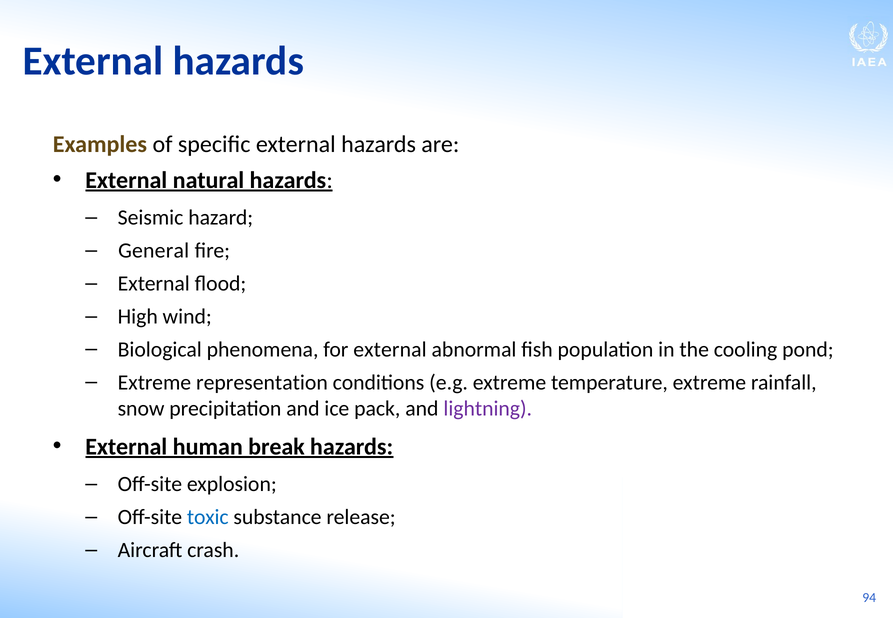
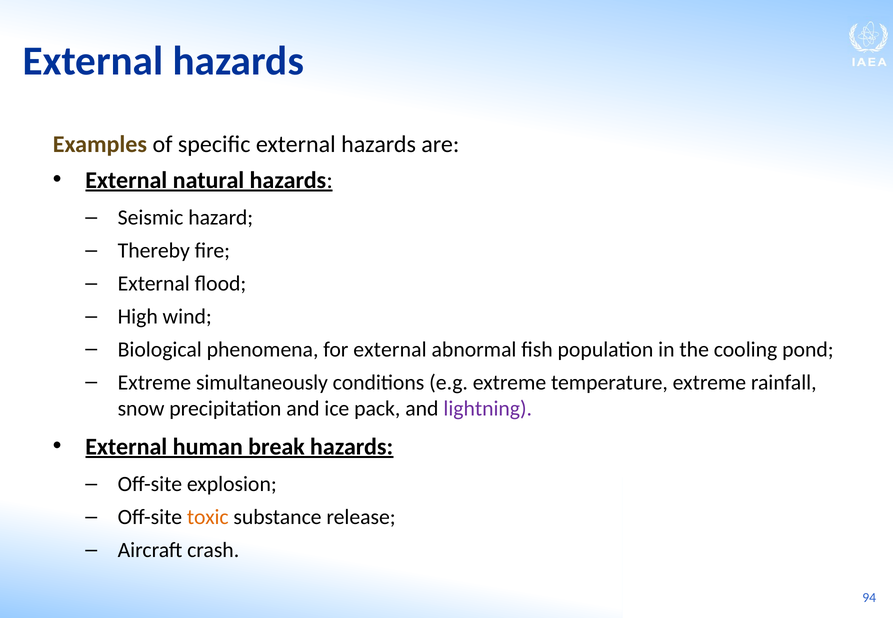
General: General -> Thereby (154, 251)
representation: representation -> simultaneously (262, 383)
toxic colour: blue -> orange (208, 517)
